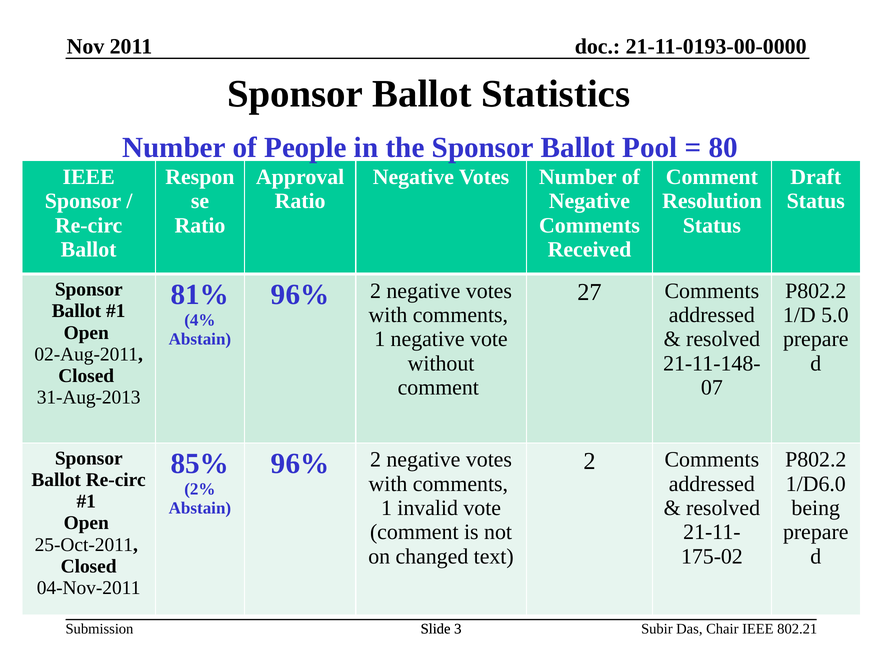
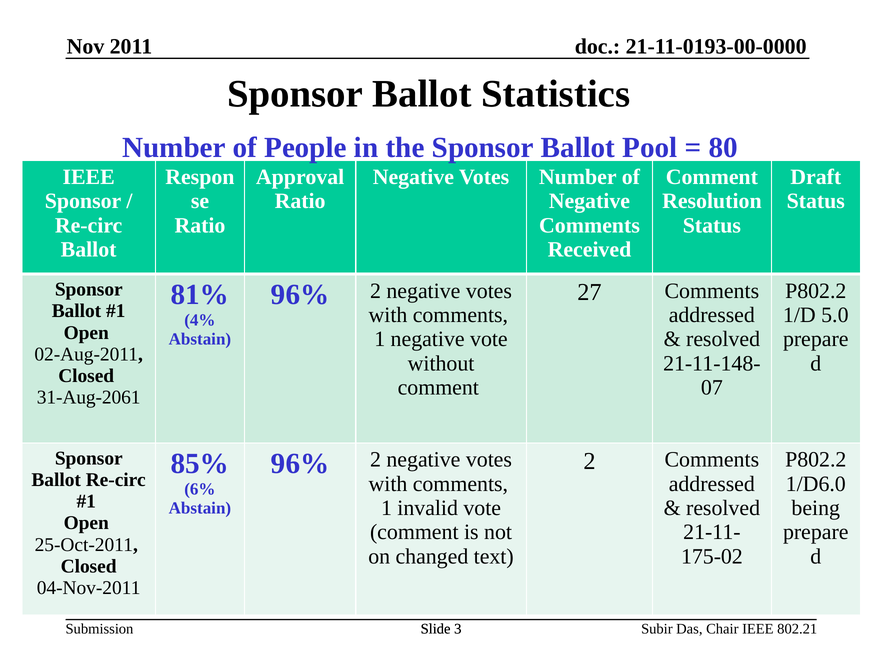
31-Aug-2013: 31-Aug-2013 -> 31-Aug-2061 (89, 398)
2%: 2% -> 6% (200, 489)
